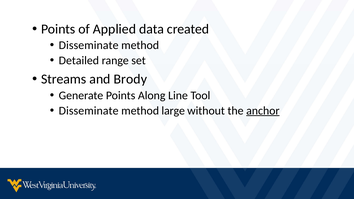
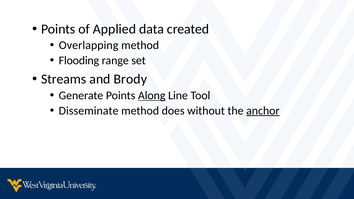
Disseminate: Disseminate -> Overlapping (89, 45)
Detailed: Detailed -> Flooding (79, 61)
Along underline: none -> present (152, 95)
large: large -> does (173, 111)
